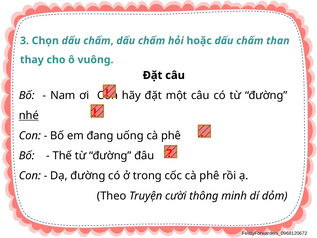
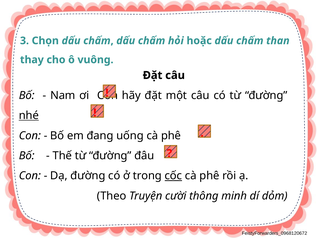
cốc underline: none -> present (173, 176)
